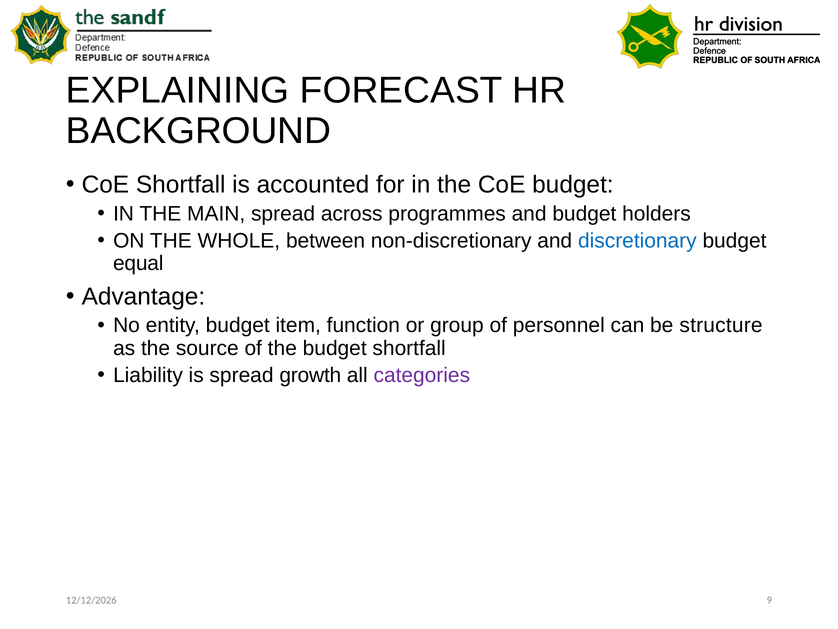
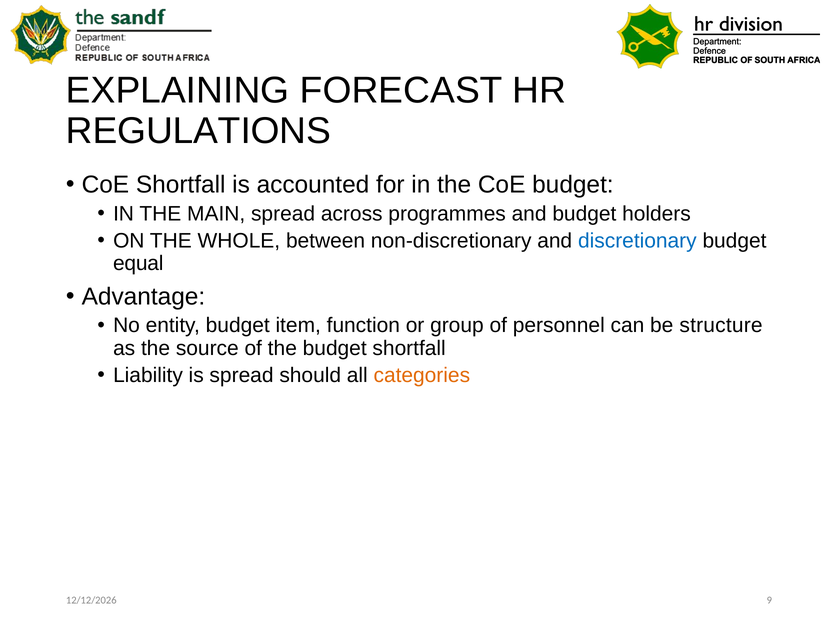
BACKGROUND: BACKGROUND -> REGULATIONS (198, 131)
growth: growth -> should (310, 375)
categories colour: purple -> orange (422, 375)
